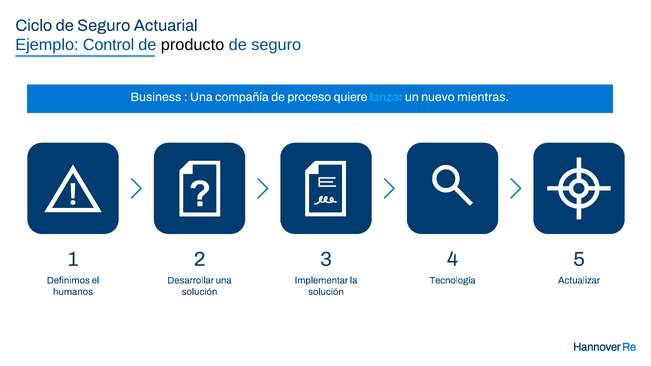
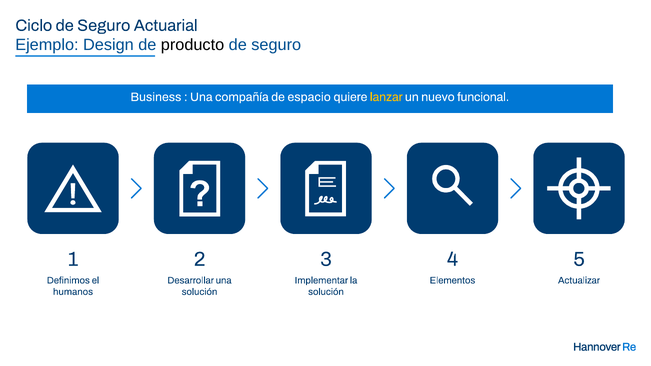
Control: Control -> Design (108, 45)
proceso: proceso -> espacio (309, 97)
lanzar colour: light blue -> yellow (386, 97)
mientras: mientras -> funcional (483, 97)
Tecnología: Tecnología -> Elementos (452, 280)
